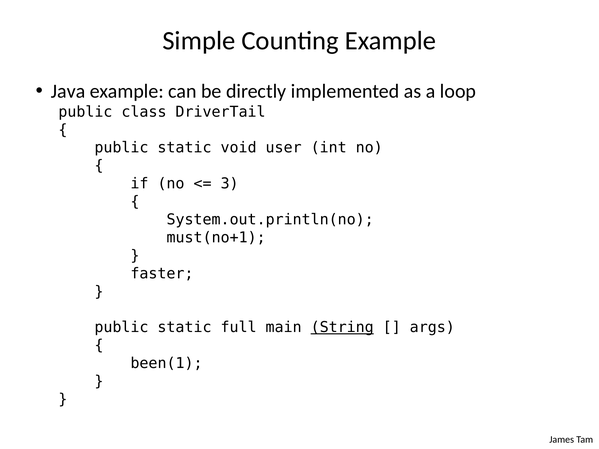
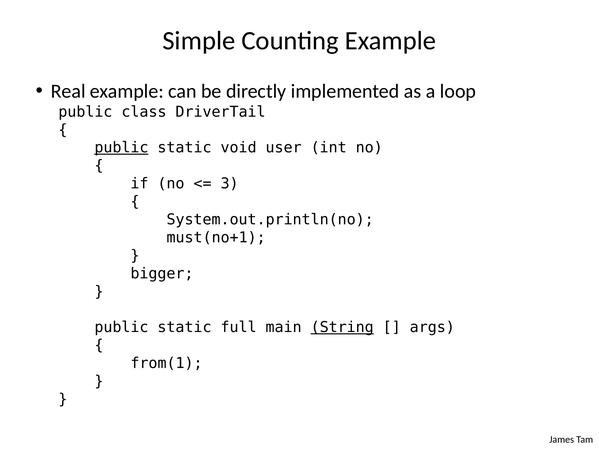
Java: Java -> Real (68, 91)
public underline: none -> present (121, 148)
faster: faster -> bigger (162, 274)
been(1: been(1 -> from(1 (167, 363)
